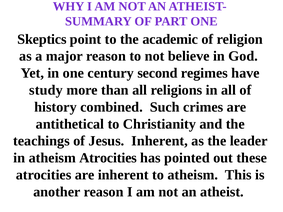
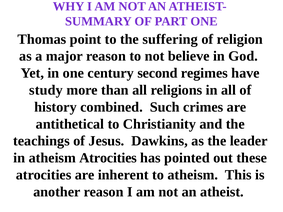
Skeptics: Skeptics -> Thomas (42, 39)
academic: academic -> suffering (170, 39)
Jesus Inherent: Inherent -> Dawkins (160, 141)
